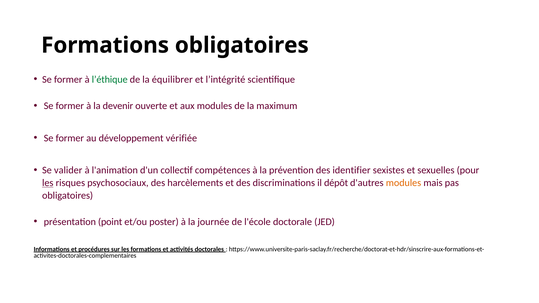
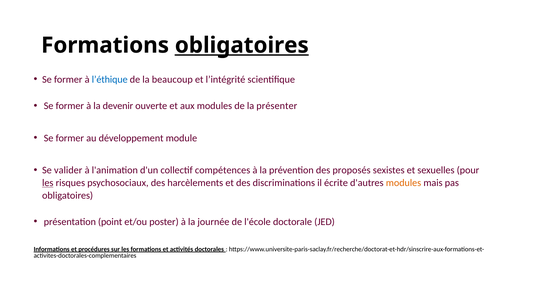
obligatoires underline: none -> present (242, 45)
l’éthique colour: green -> blue (110, 80)
équilibrer: équilibrer -> beaucoup (172, 80)
maximum: maximum -> présenter (277, 106)
vérifiée: vérifiée -> module (181, 138)
identifier: identifier -> proposés (352, 170)
dépôt: dépôt -> écrite (336, 183)
